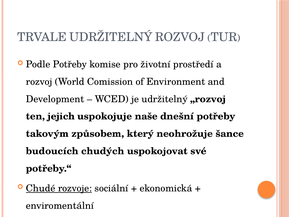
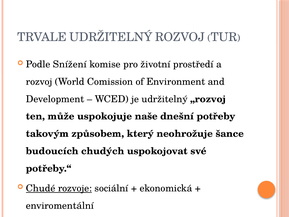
Podle Potřeby: Potřeby -> Snížení (70, 64)
jejich: jejich -> může (61, 116)
